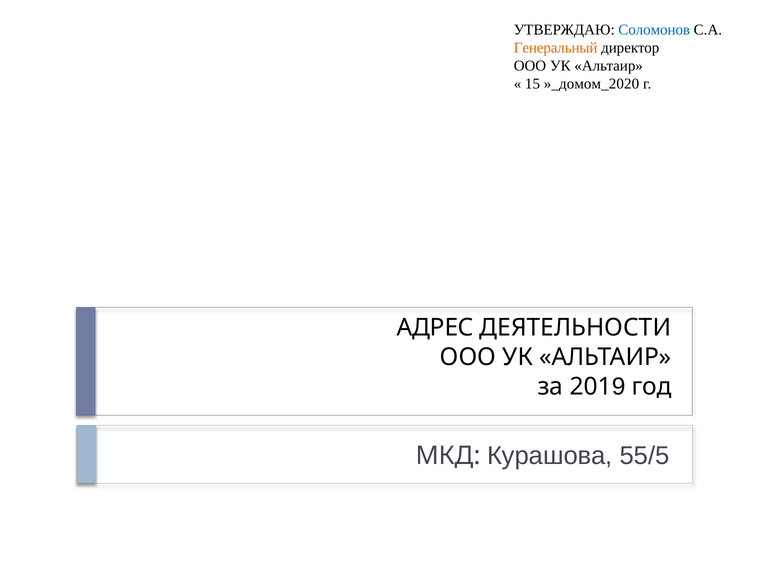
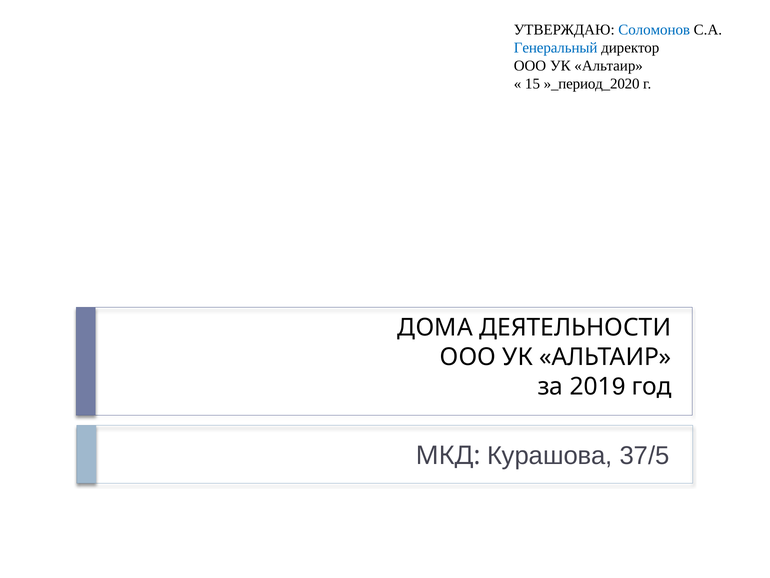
Генеральный colour: orange -> blue (556, 48)
»_домом_2020: »_домом_2020 -> »_период_2020 (592, 84)
АДРЕС: АДРЕС -> ДОМА (435, 327)
55/5: 55/5 -> 37/5 (645, 455)
